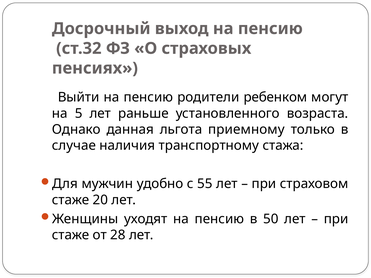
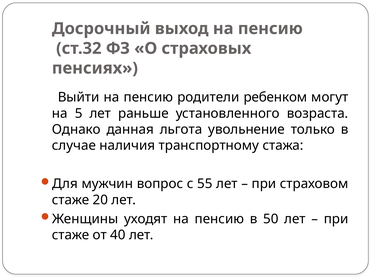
приемному: приемному -> увольнение (247, 130)
удобно: удобно -> вопрос (160, 184)
28: 28 -> 40 (118, 235)
